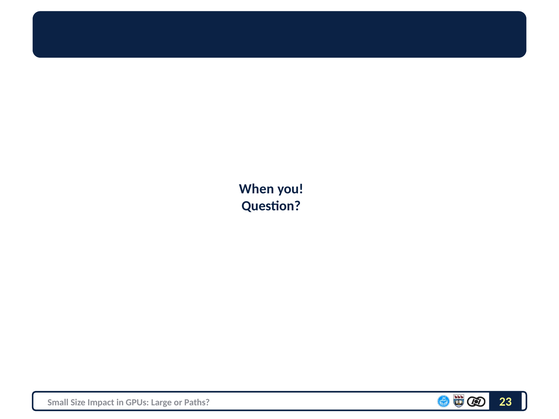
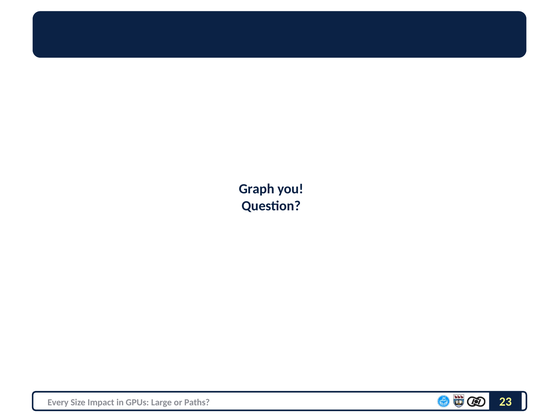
When: When -> Graph (257, 189)
Small: Small -> Every (58, 403)
